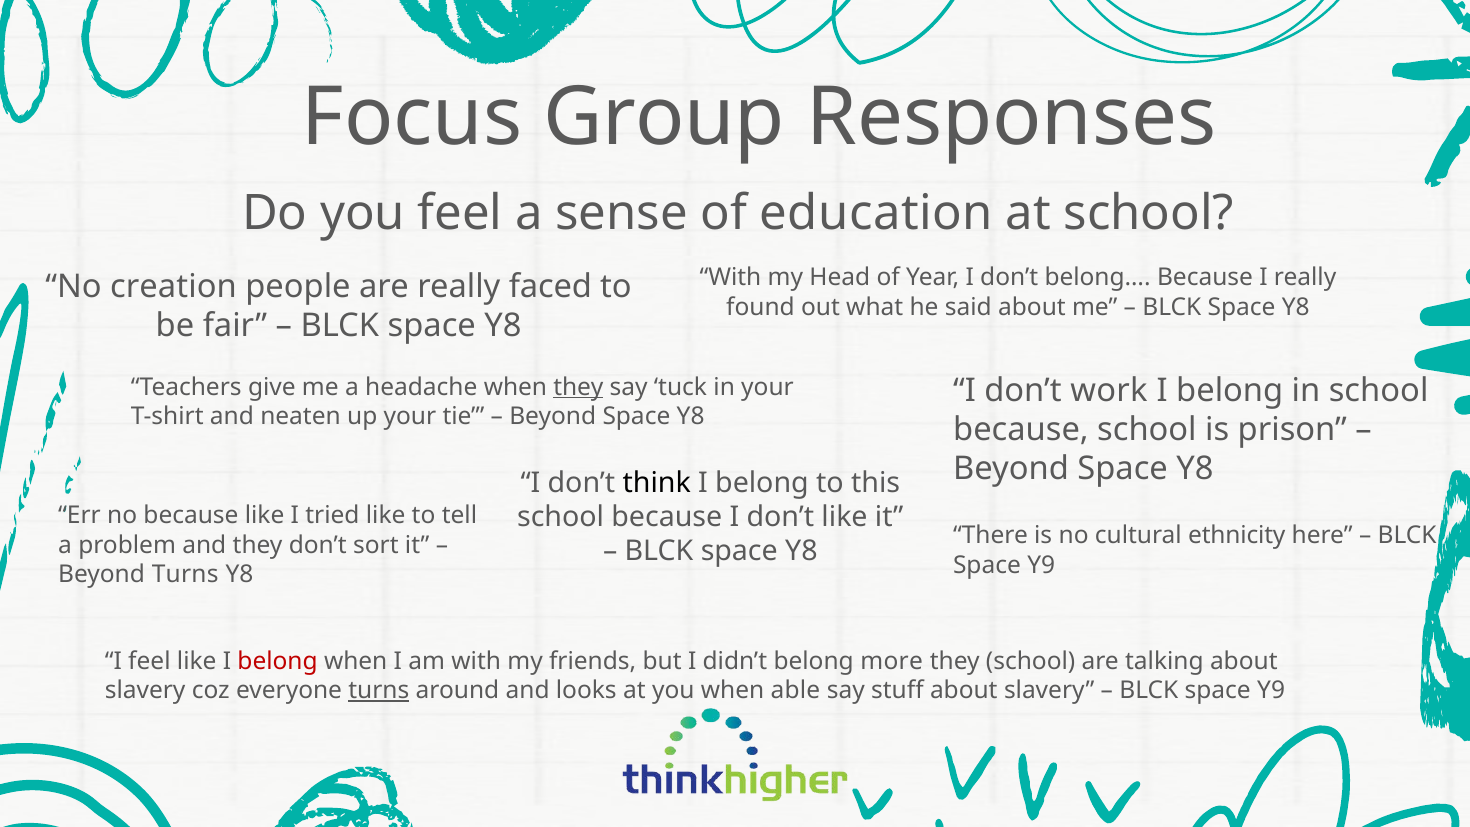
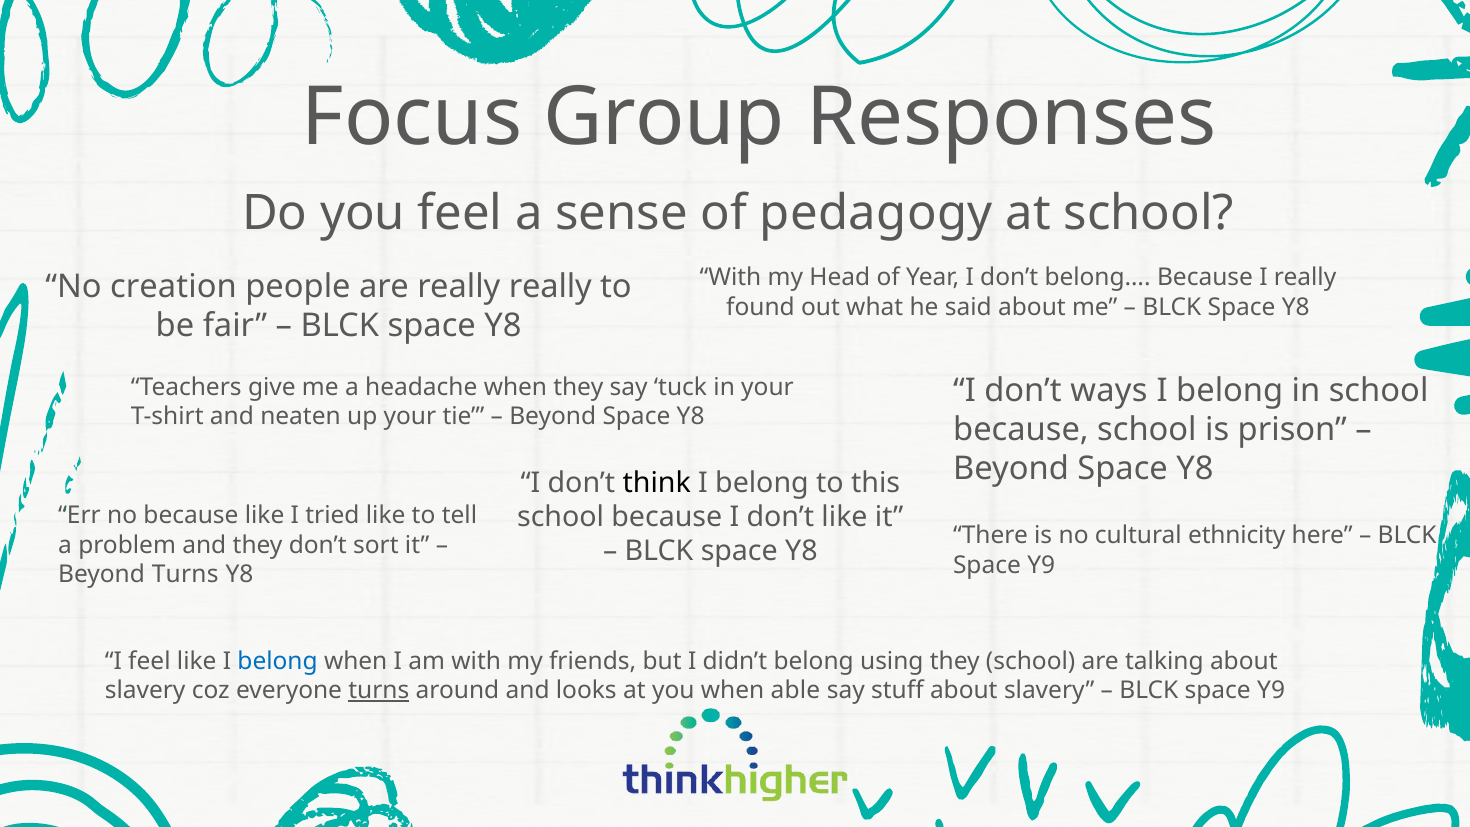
education: education -> pedagogy (876, 213)
really faced: faced -> really (550, 286)
they underline: present -> none (578, 387)
work: work -> ways (1109, 390)
belong colour: red -> blue (278, 661)
more: more -> using (892, 661)
